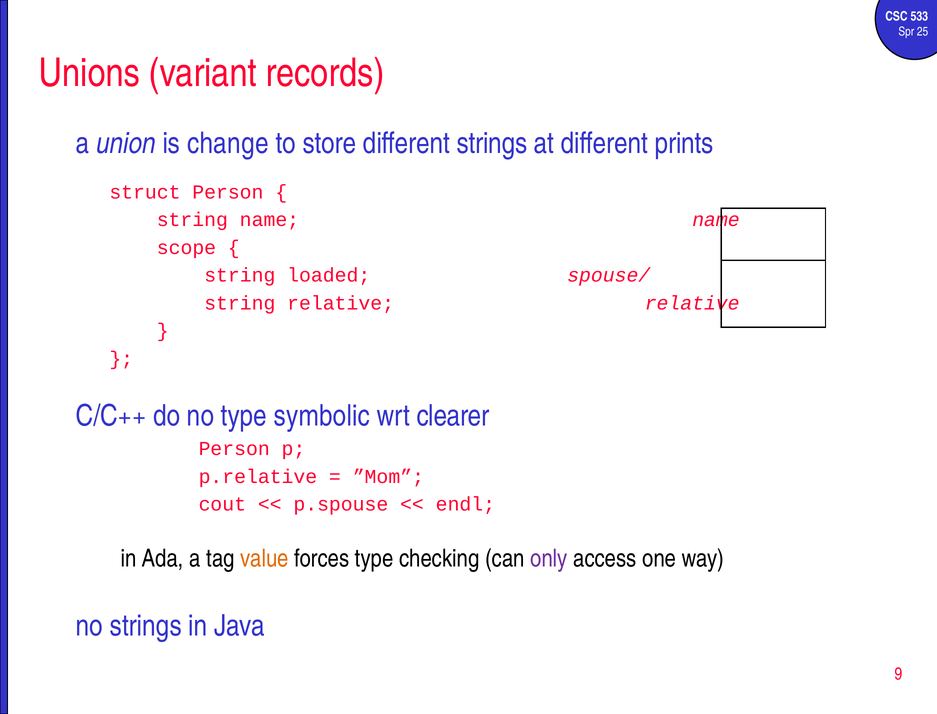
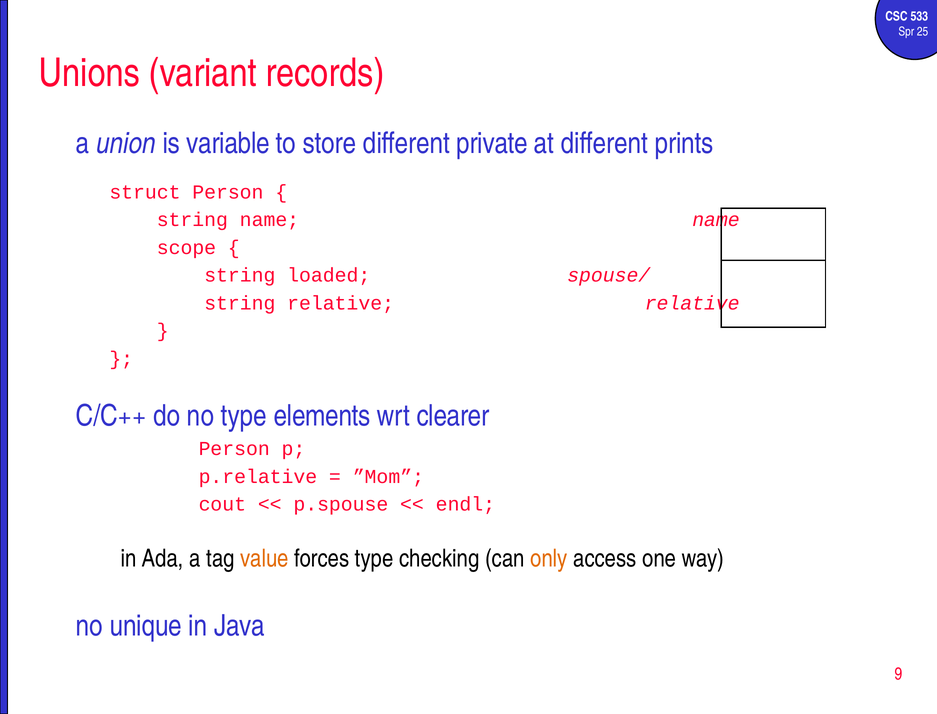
change: change -> variable (228, 143)
different strings: strings -> private (492, 143)
symbolic: symbolic -> elements (322, 416)
only colour: purple -> orange (549, 558)
no strings: strings -> unique (146, 626)
